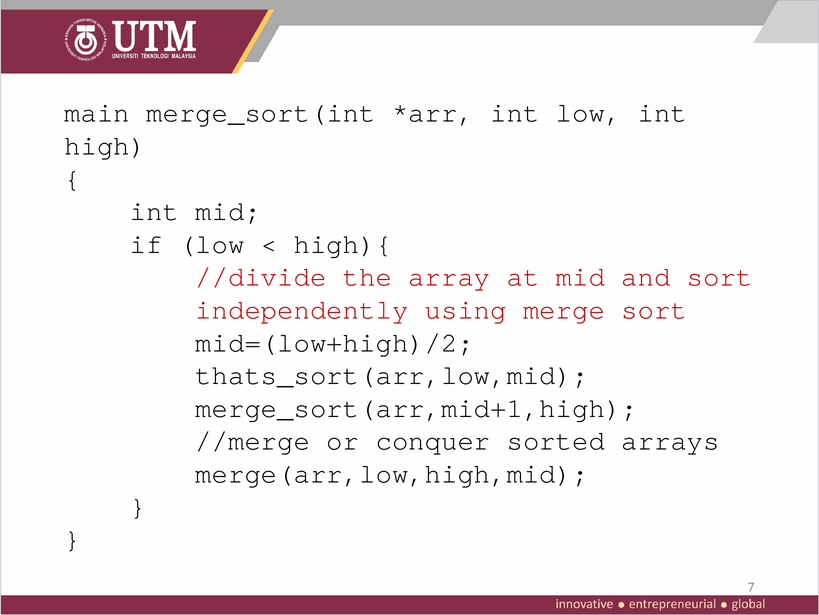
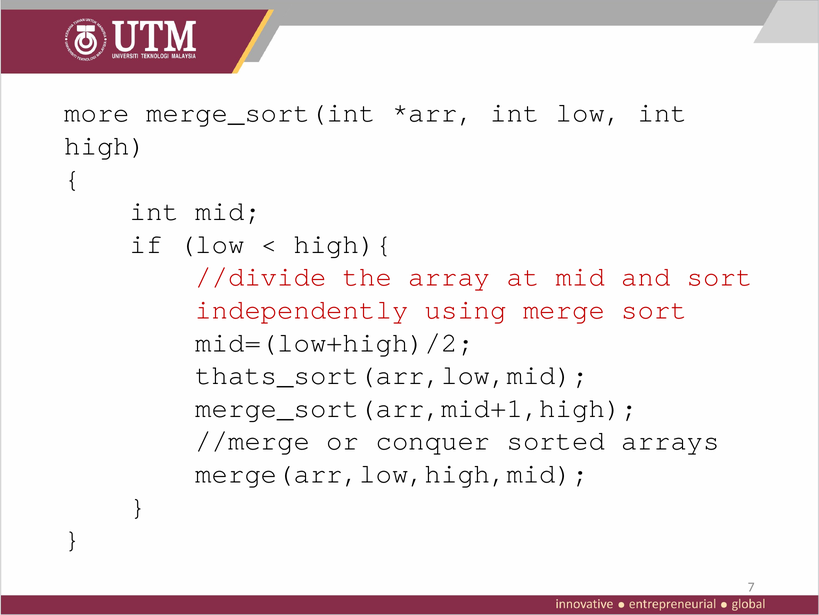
main: main -> more (97, 113)
